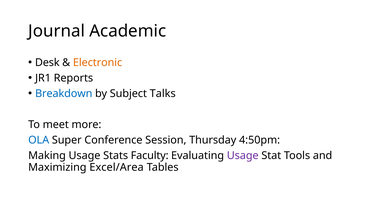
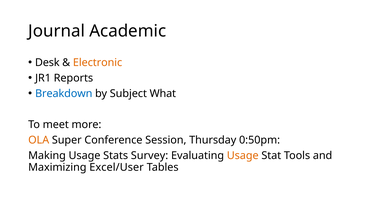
Talks: Talks -> What (163, 94)
OLA colour: blue -> orange (39, 140)
4:50pm: 4:50pm -> 0:50pm (260, 140)
Faculty: Faculty -> Survey (150, 156)
Usage colour: purple -> orange (243, 156)
Excel/Area: Excel/Area -> Excel/User (117, 167)
